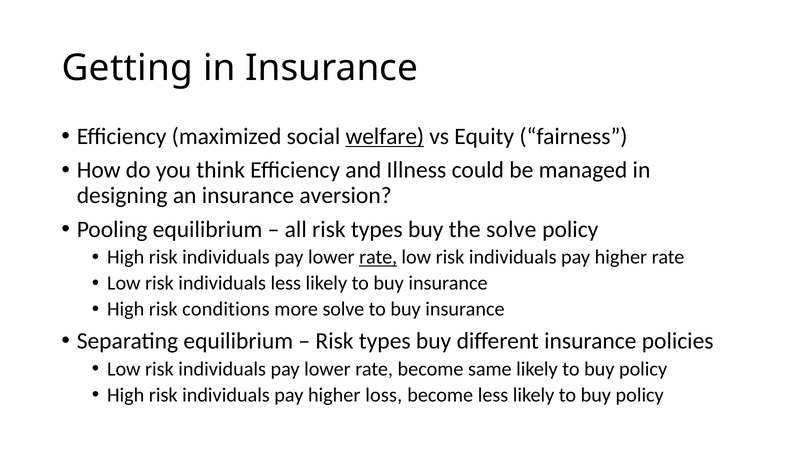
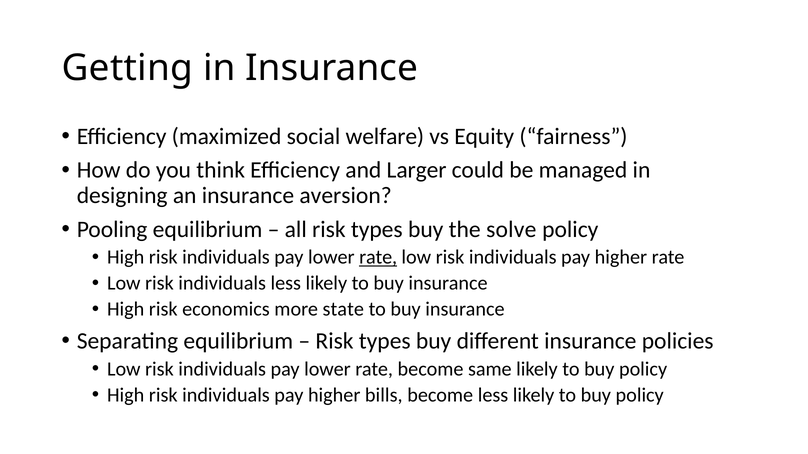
welfare underline: present -> none (385, 137)
Illness: Illness -> Larger (417, 170)
conditions: conditions -> economics (226, 309)
more solve: solve -> state (343, 309)
loss: loss -> bills (384, 395)
